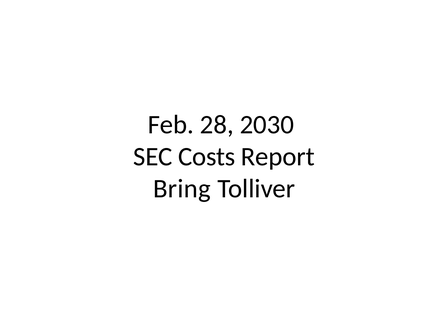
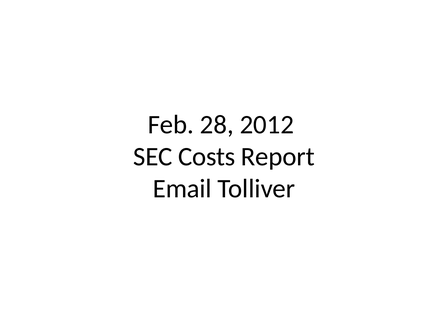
2030: 2030 -> 2012 (267, 125)
Bring: Bring -> Email (182, 189)
